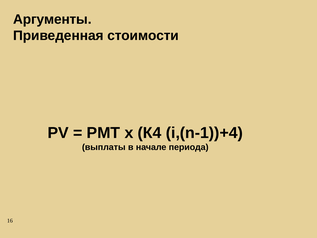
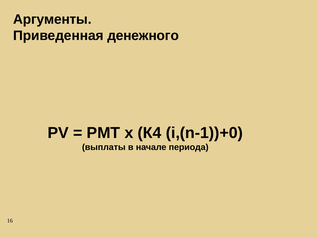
стоимости: стоимости -> денежного (143, 36)
i,(n-1))+4: i,(n-1))+4 -> i,(n-1))+0 (204, 133)
